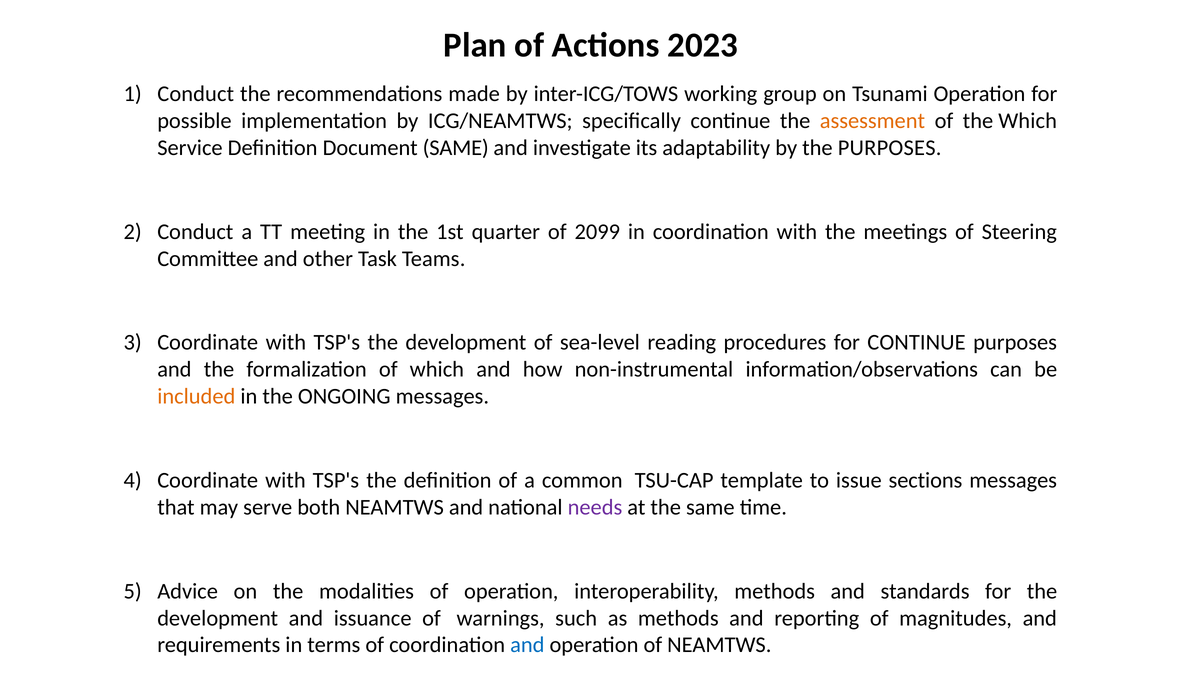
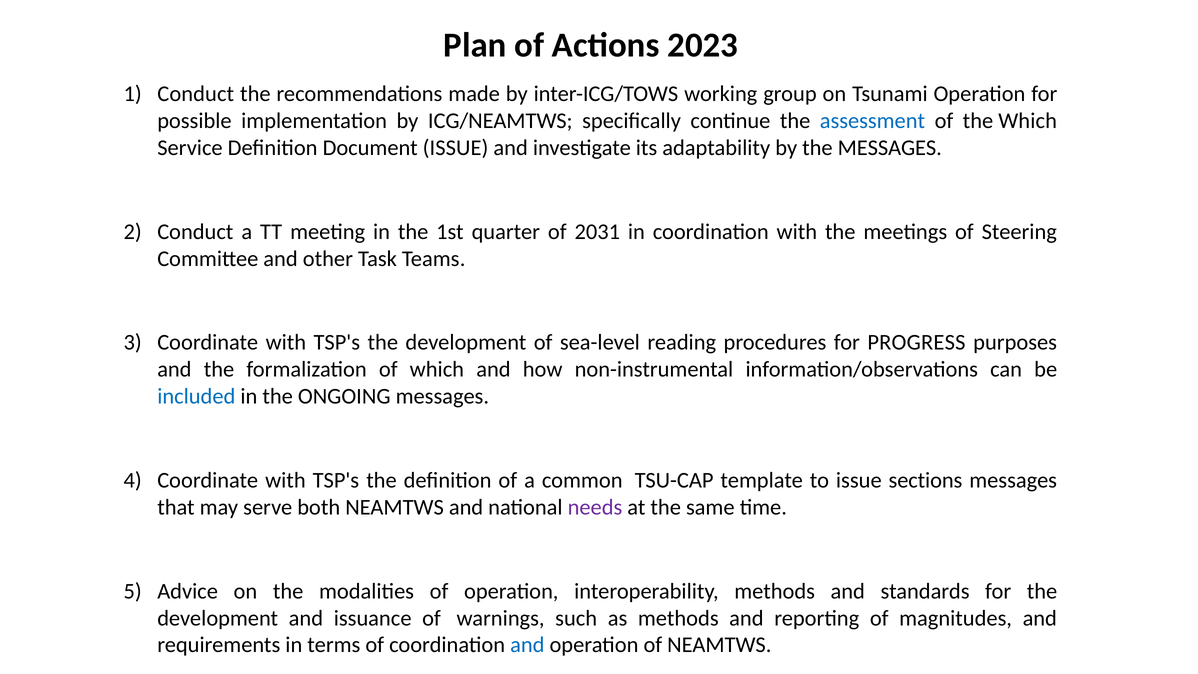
assessment colour: orange -> blue (872, 121)
Document SAME: SAME -> ISSUE (456, 148)
the PURPOSES: PURPOSES -> MESSAGES (890, 148)
2099: 2099 -> 2031 (597, 232)
for CONTINUE: CONTINUE -> PROGRESS (916, 343)
included colour: orange -> blue (196, 396)
